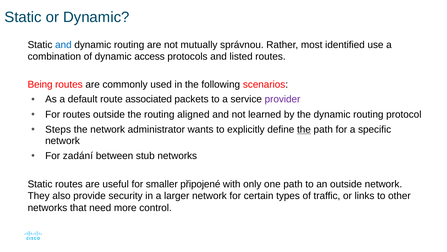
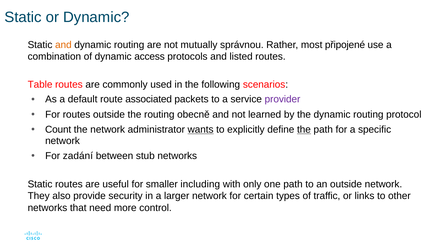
and colour: blue -> orange (63, 45)
identified: identified -> připojené (345, 45)
Being: Being -> Table (40, 84)
aligned: aligned -> obecně (193, 114)
Steps: Steps -> Count (58, 129)
wants underline: none -> present (201, 129)
připojené: připojené -> including (200, 184)
